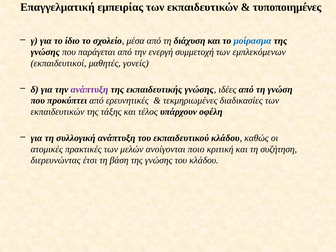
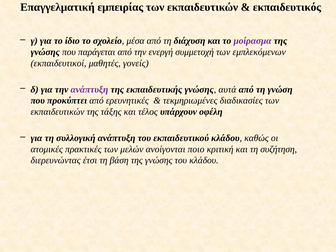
τυποποιημένες: τυποποιημένες -> εκπαιδευτικός (287, 7)
μοίρασμα colour: blue -> purple (252, 41)
ιδέες: ιδέες -> αυτά (227, 89)
